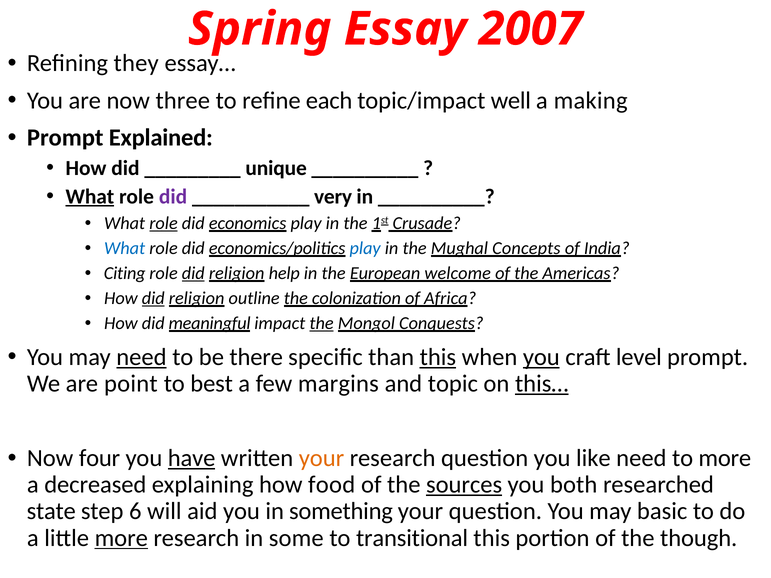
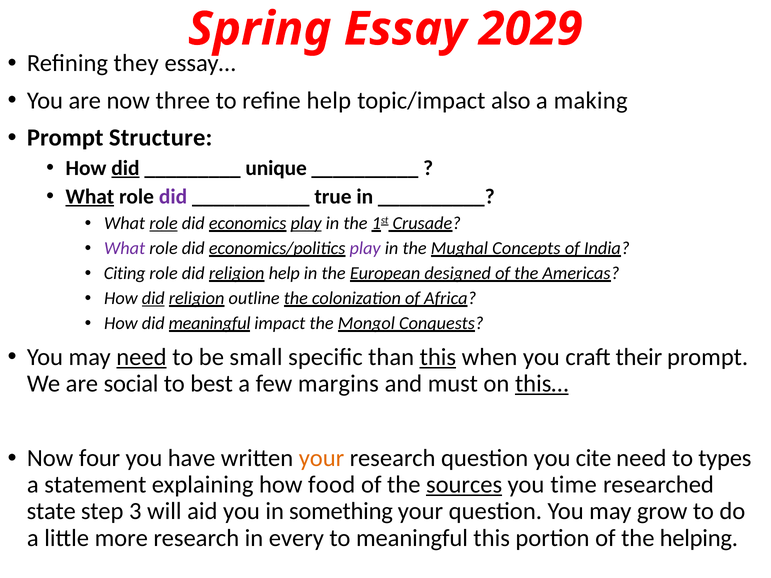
2007: 2007 -> 2029 (531, 29)
refine each: each -> help (329, 101)
well: well -> also (511, 101)
Explained: Explained -> Structure (161, 138)
did underline: none -> present (125, 168)
very: very -> true (333, 197)
play underline: none -> present (306, 223)
What colour: blue -> purple (125, 248)
play colour: blue -> purple (365, 248)
did underline: present -> none (193, 273)
welcome: welcome -> designed (458, 273)
the underline: present -> none (321, 323)
there: there -> small (256, 357)
you underline: present -> none (541, 357)
level: level -> their (639, 357)
point: point -> social (131, 384)
topic: topic -> must (453, 384)
have underline: present -> none (192, 458)
like: like -> cite (594, 458)
to more: more -> types (725, 458)
decreased: decreased -> statement (95, 485)
both: both -> time (574, 485)
6: 6 -> 3 (135, 512)
basic: basic -> grow (662, 512)
more underline: present -> none (121, 538)
some: some -> every (296, 538)
to transitional: transitional -> meaningful (412, 538)
though: though -> helping (699, 538)
